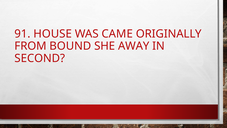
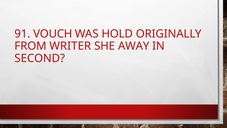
HOUSE: HOUSE -> VOUCH (53, 34)
CAME: CAME -> HOLD (117, 34)
BOUND: BOUND -> WRITER (70, 46)
